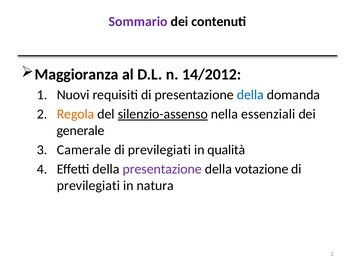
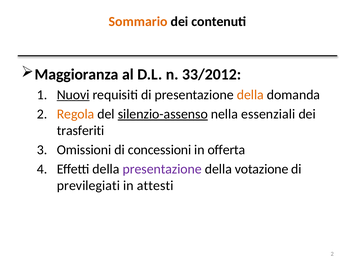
Sommario colour: purple -> orange (138, 22)
14/2012: 14/2012 -> 33/2012 (212, 74)
Nuovi underline: none -> present (73, 95)
della colour: blue -> orange (250, 95)
generale: generale -> trasferiti (81, 131)
Camerale: Camerale -> Omissioni (84, 150)
previlegiati: previlegiati -> concessioni (160, 150)
qualità: qualità -> offerta (226, 150)
natura: natura -> attesti (155, 186)
